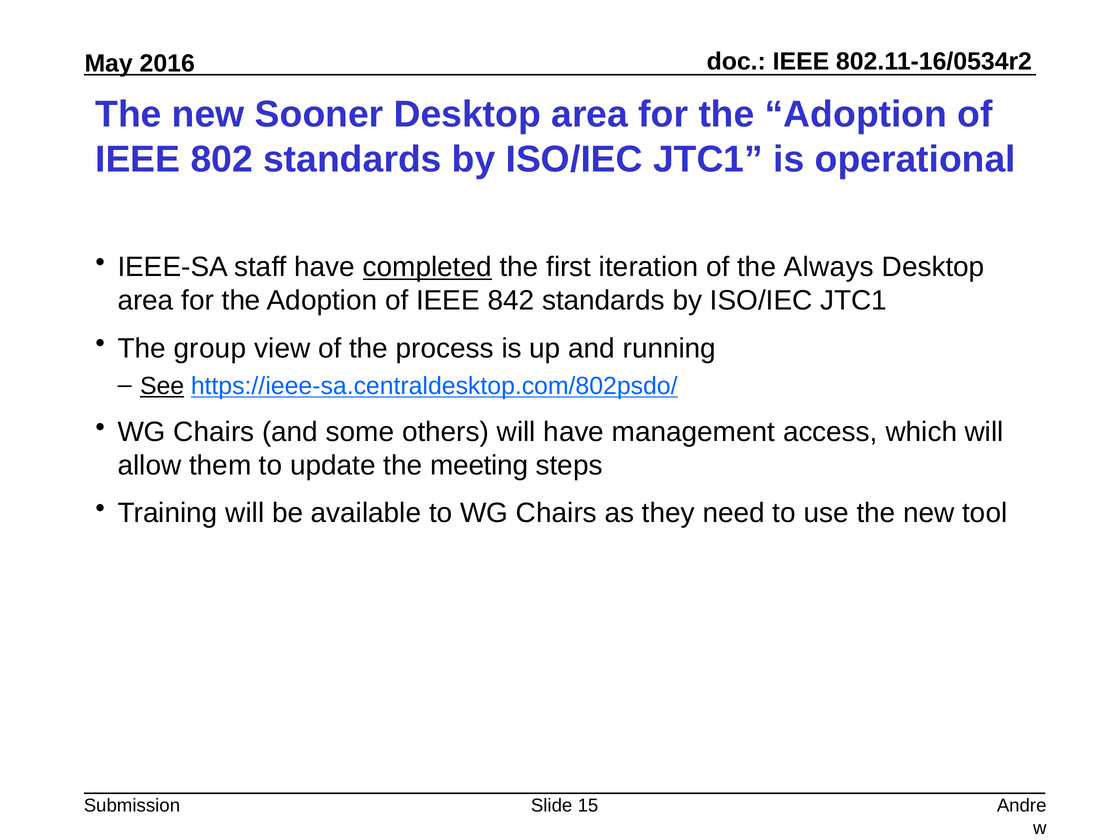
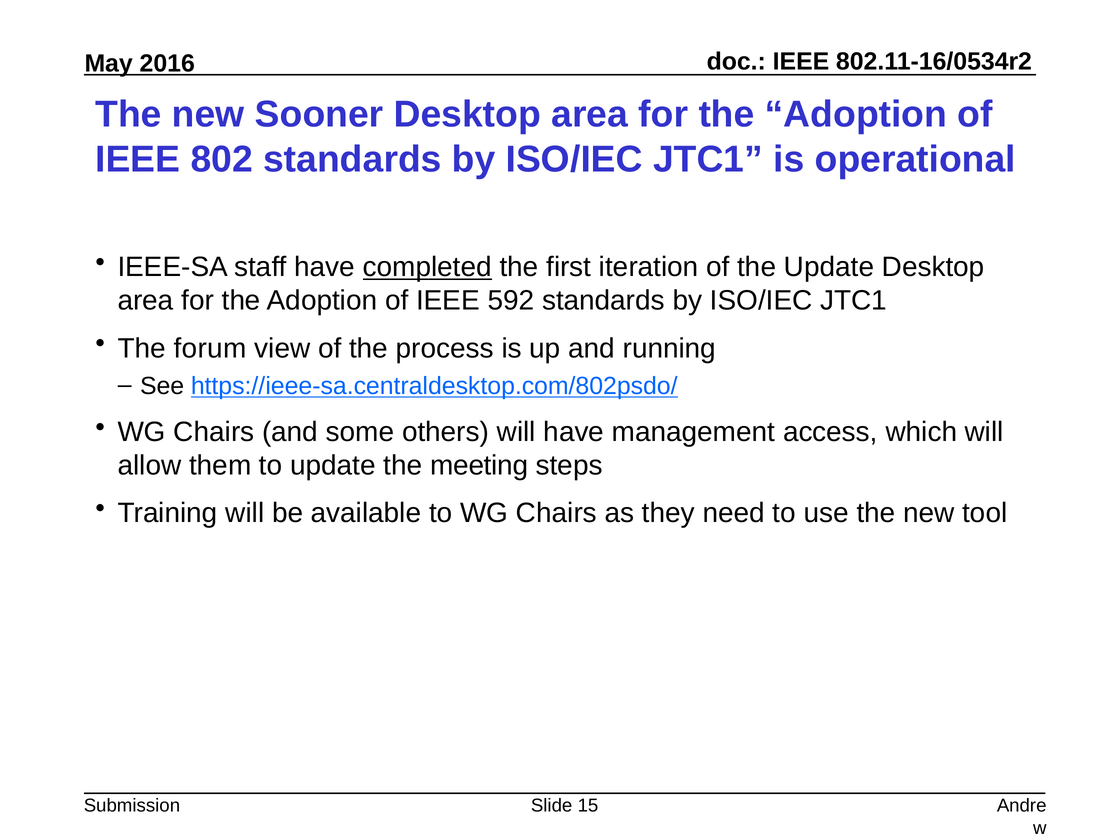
the Always: Always -> Update (829, 267)
842: 842 -> 592 (511, 301)
group: group -> forum (210, 348)
See underline: present -> none (162, 386)
